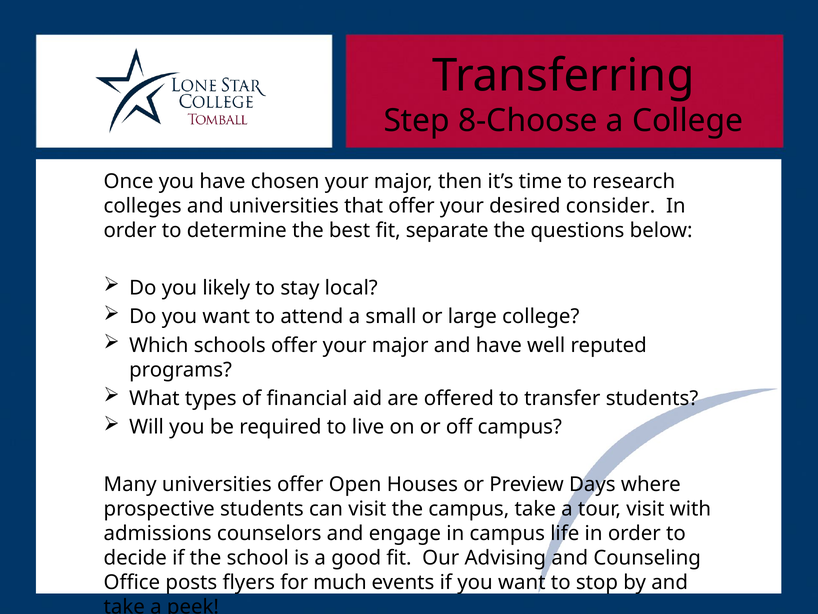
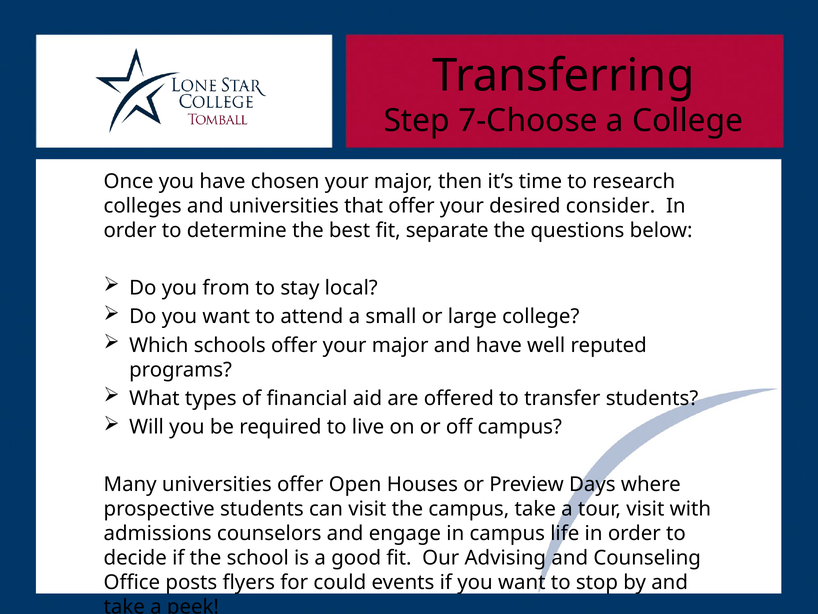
8-Choose: 8-Choose -> 7-Choose (528, 121)
likely: likely -> from (226, 288)
much: much -> could (340, 582)
